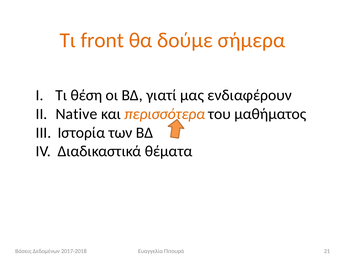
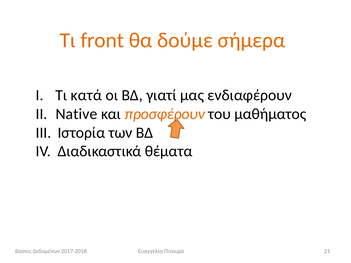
θέση: θέση -> κατά (86, 95)
περισσότερα: περισσότερα -> προσφέρουν (165, 114)
